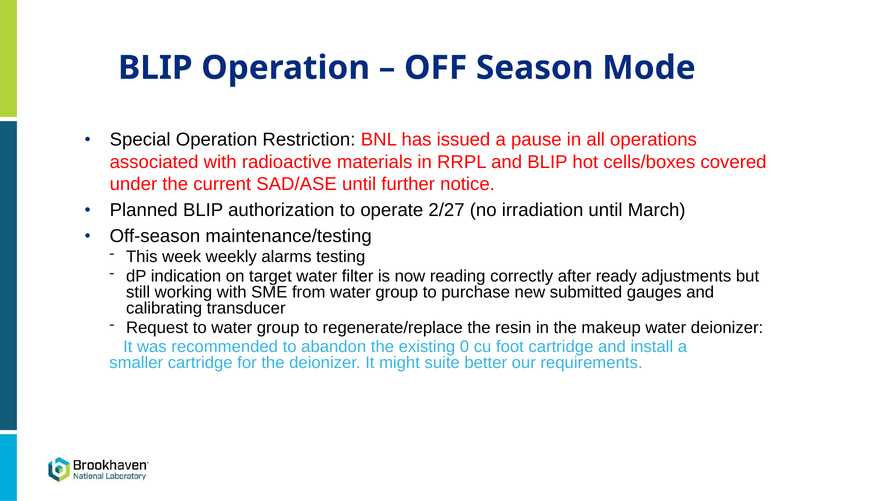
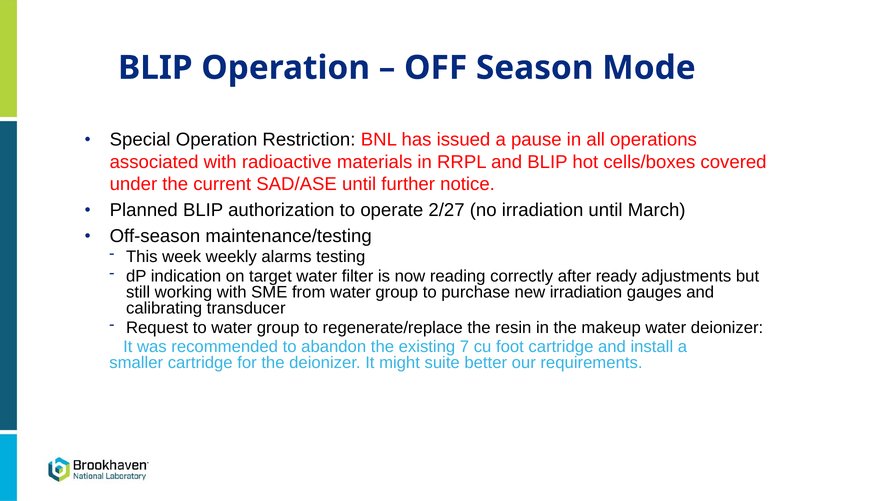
new submitted: submitted -> irradiation (586, 292)
0: 0 -> 7 (464, 347)
